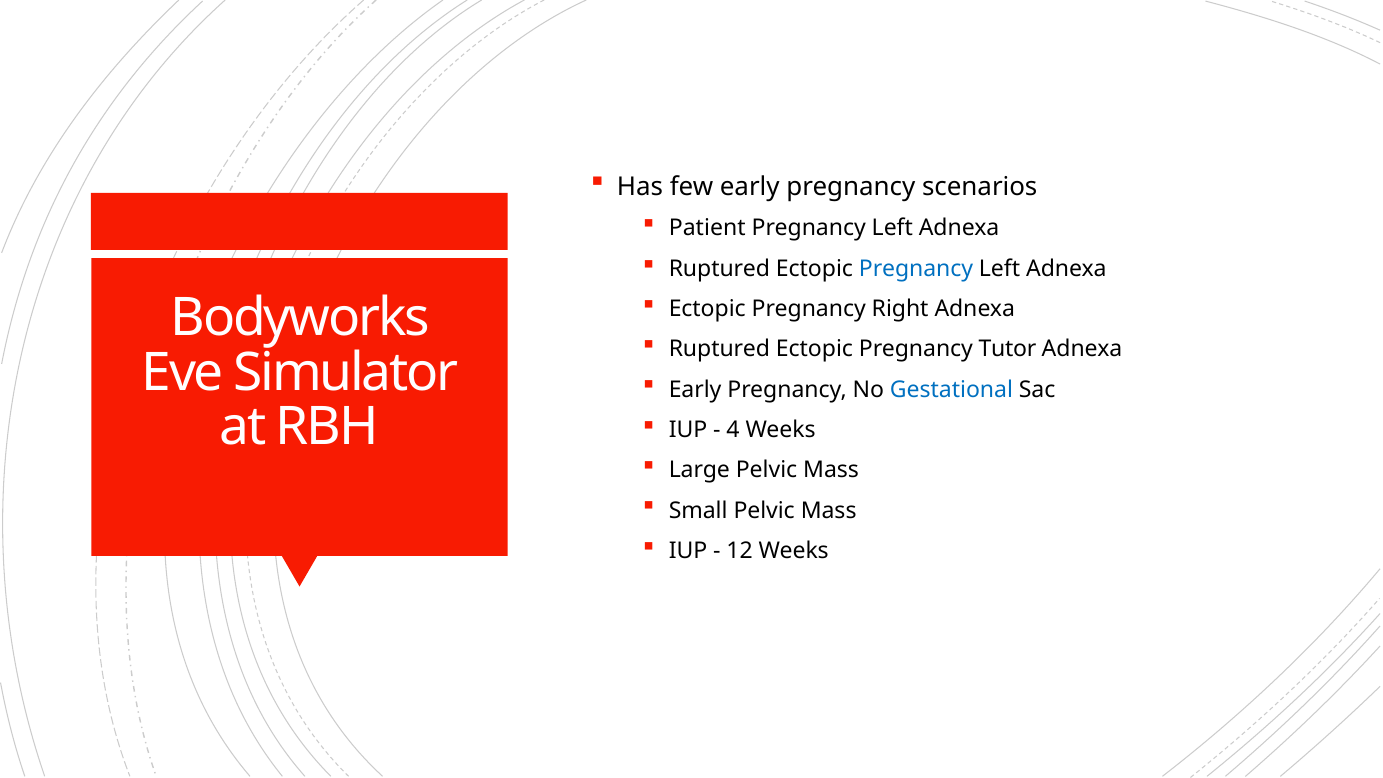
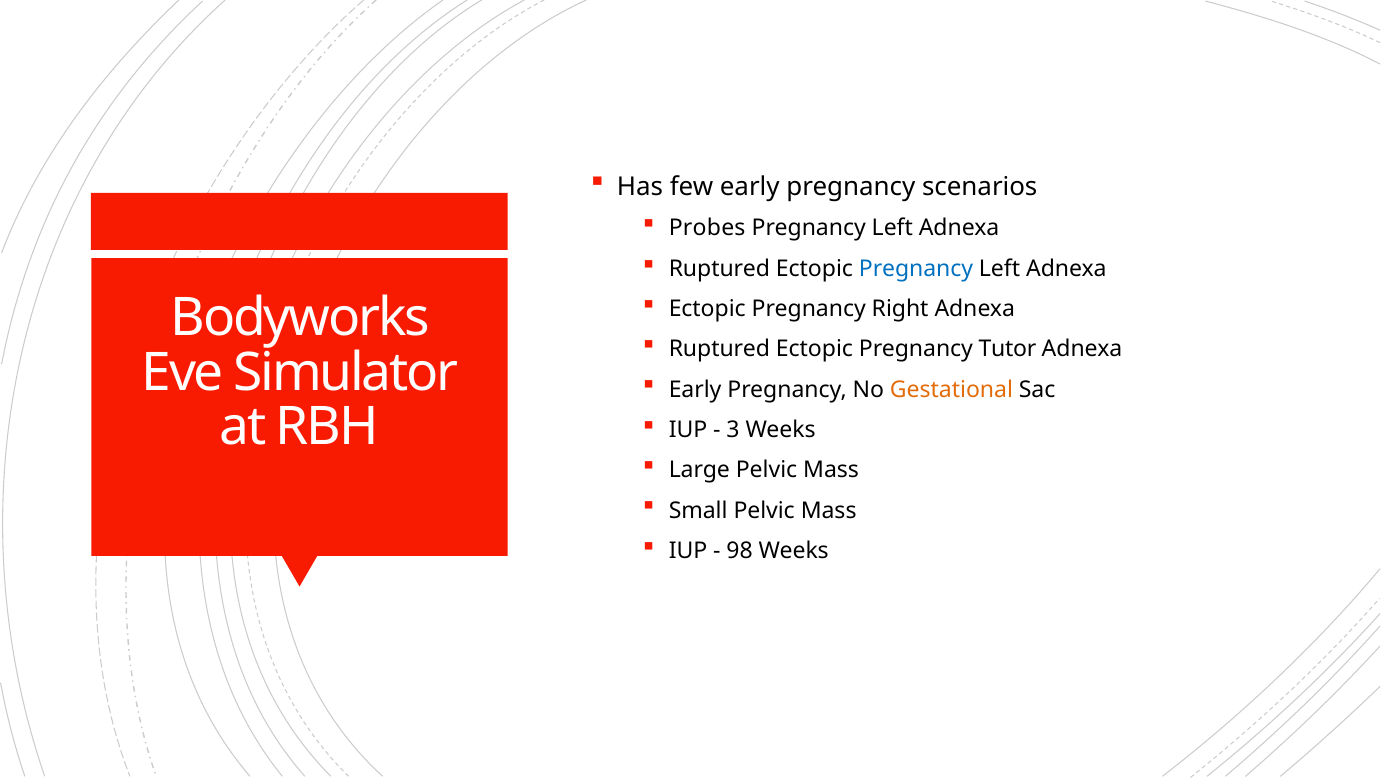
Patient: Patient -> Probes (707, 228)
Gestational colour: blue -> orange (951, 389)
4: 4 -> 3 (733, 430)
12: 12 -> 98 (740, 551)
